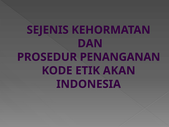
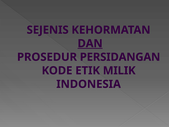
DAN underline: none -> present (90, 43)
PENANGANAN: PENANGANAN -> PERSIDANGAN (120, 57)
AKAN: AKAN -> MILIK (119, 70)
